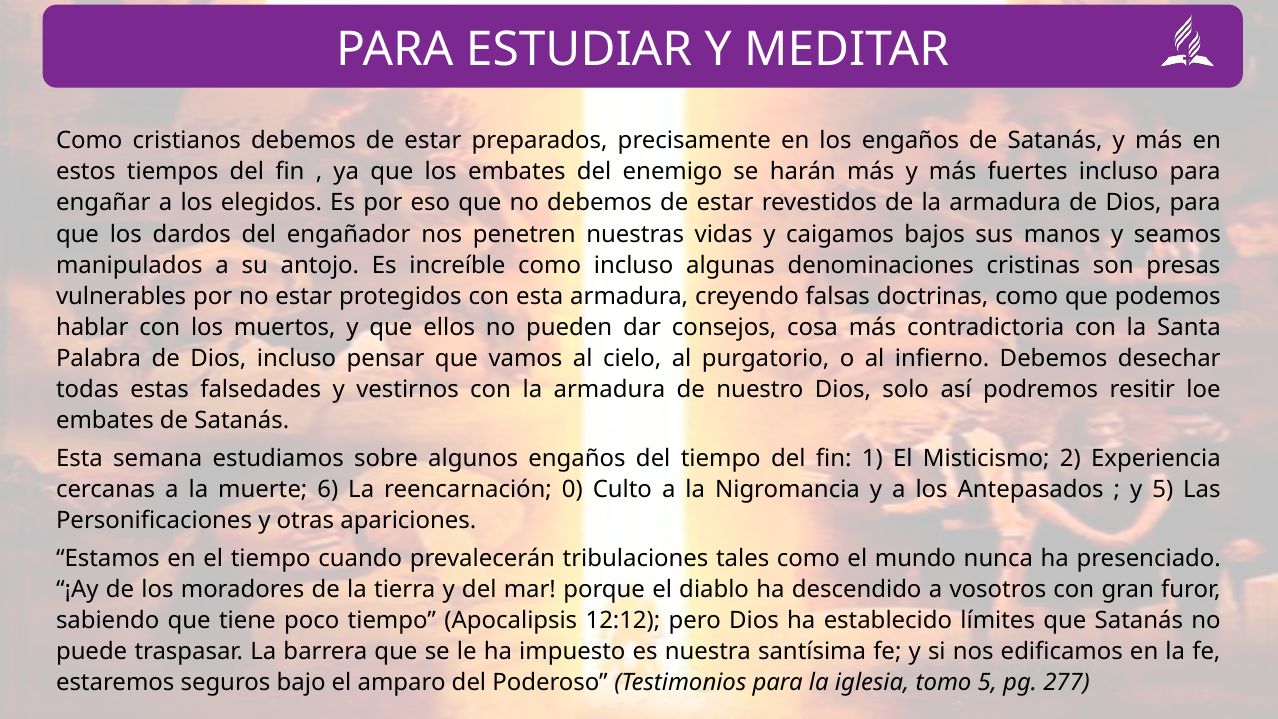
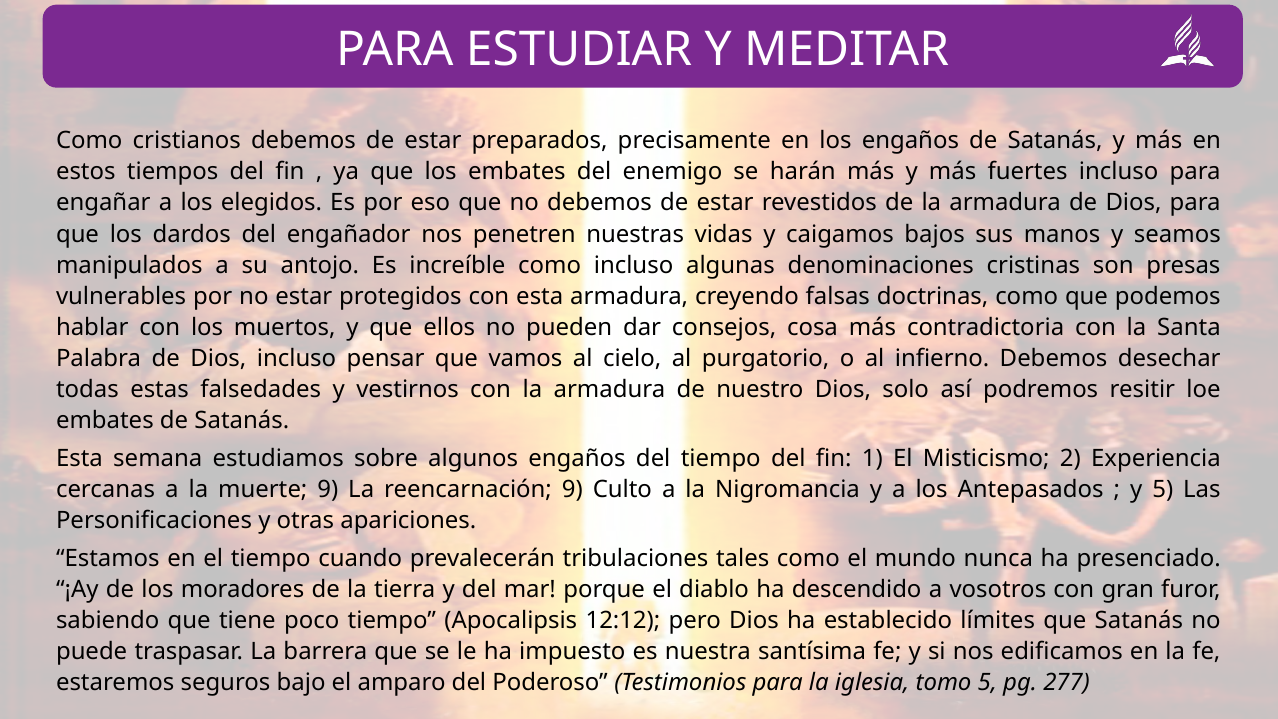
muerte 6: 6 -> 9 (328, 489)
reencarnación 0: 0 -> 9 (572, 489)
